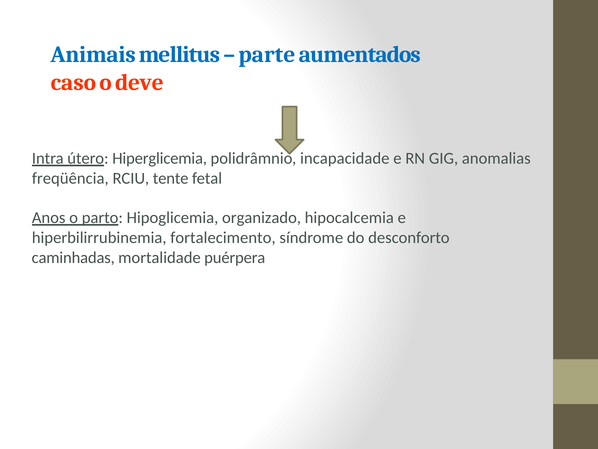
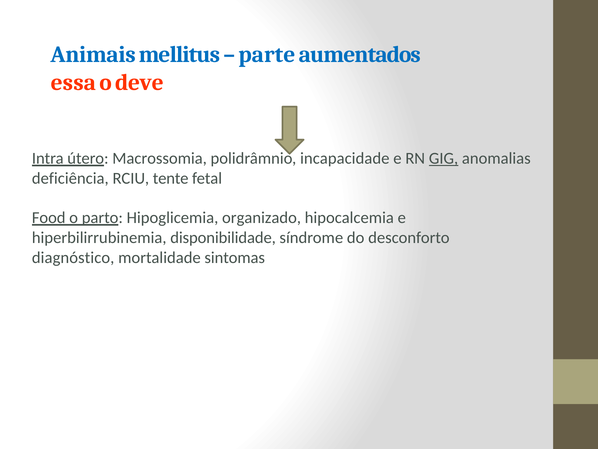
caso: caso -> essa (73, 82)
Hiperglicemia: Hiperglicemia -> Macrossomia (160, 158)
GIG underline: none -> present (444, 158)
freqüência: freqüência -> deficiência (70, 178)
Anos: Anos -> Food (49, 218)
fortalecimento: fortalecimento -> disponibilidade (223, 237)
caminhadas: caminhadas -> diagnóstico (73, 257)
puérpera: puérpera -> sintomas (235, 257)
